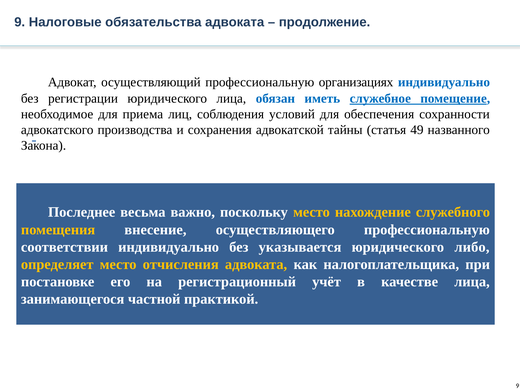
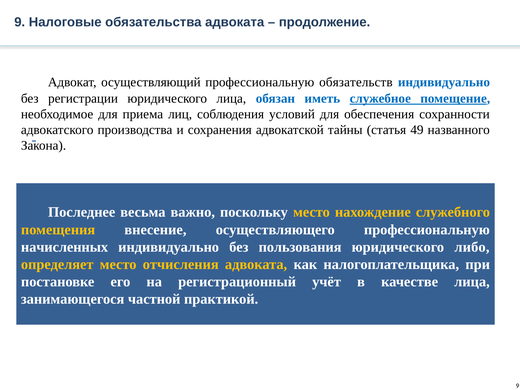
организациях: организациях -> обязательств (356, 82)
соответствии: соответствии -> начисленных (65, 247)
указывается: указывается -> пользования (300, 247)
